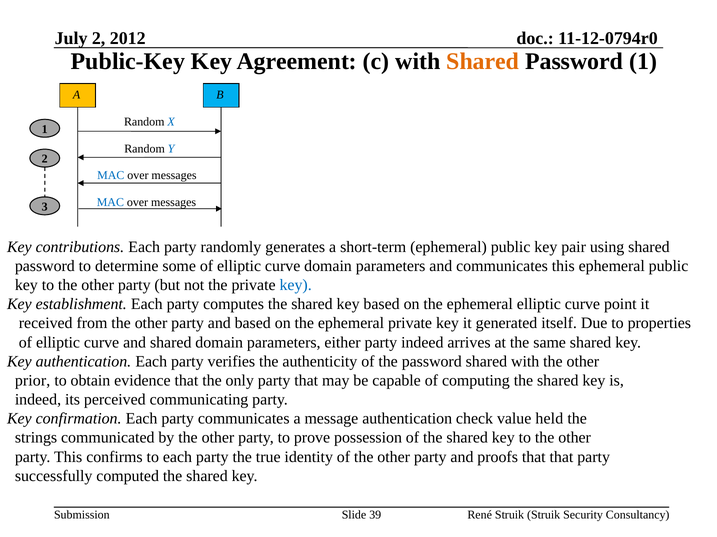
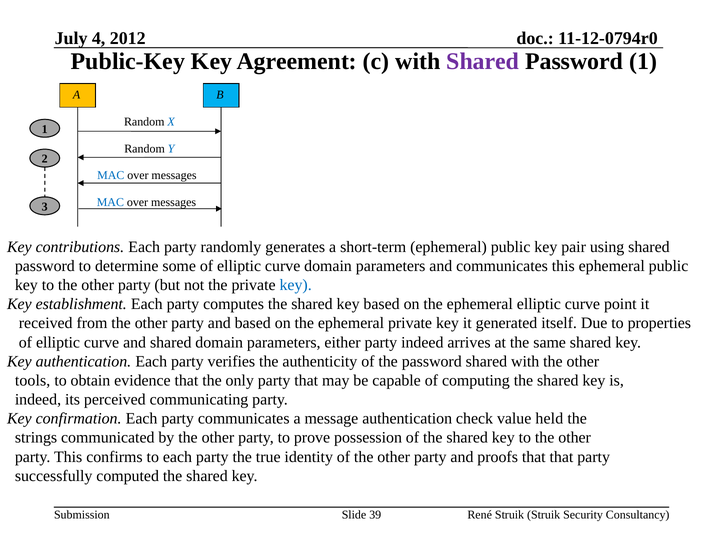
July 2: 2 -> 4 (99, 38)
Shared colour: orange -> purple (483, 61)
prior: prior -> tools (33, 381)
